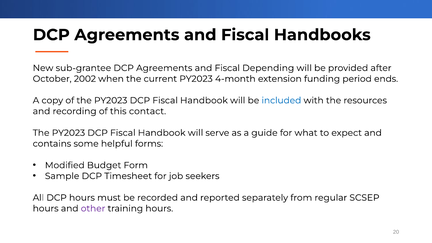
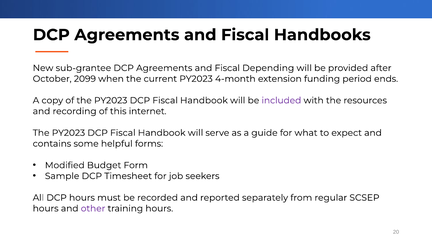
2002: 2002 -> 2099 (85, 79)
included colour: blue -> purple (281, 100)
contact: contact -> internet (148, 111)
